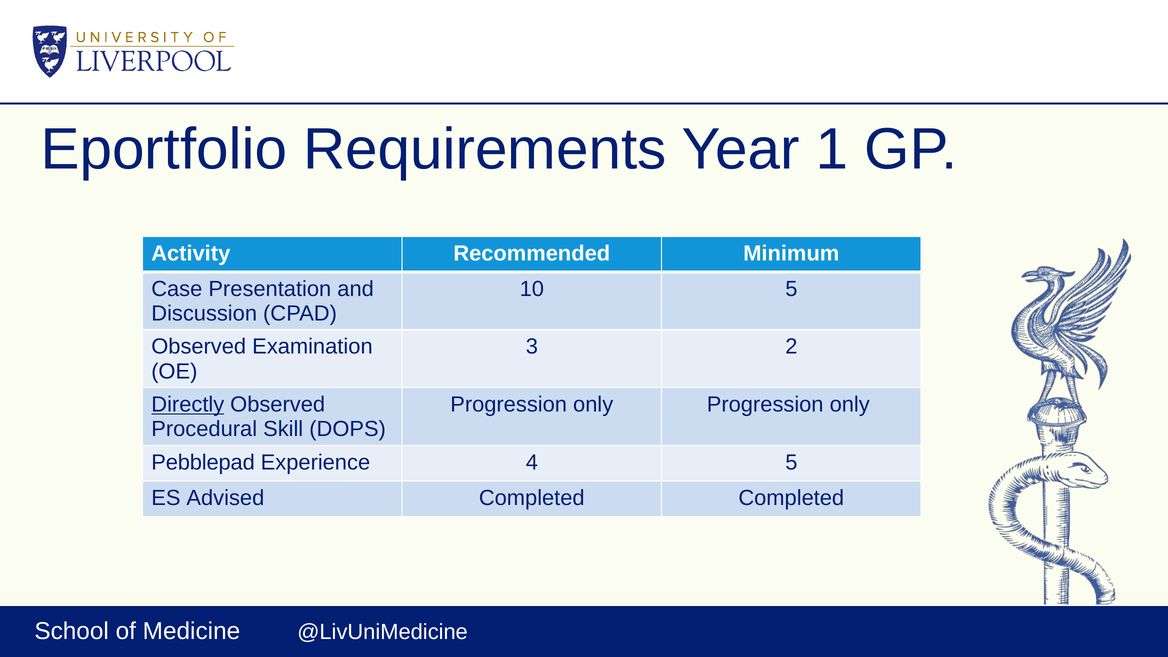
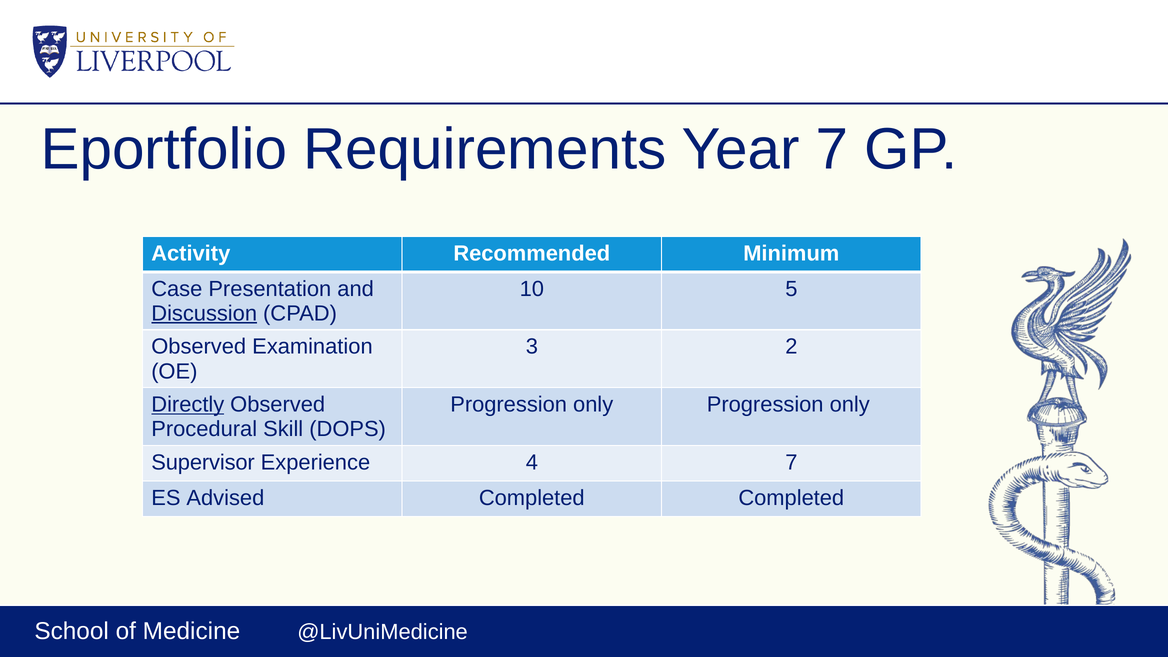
Year 1: 1 -> 7 (832, 150)
Discussion underline: none -> present (204, 313)
Pebblepad: Pebblepad -> Supervisor (203, 462)
4 5: 5 -> 7 (791, 462)
